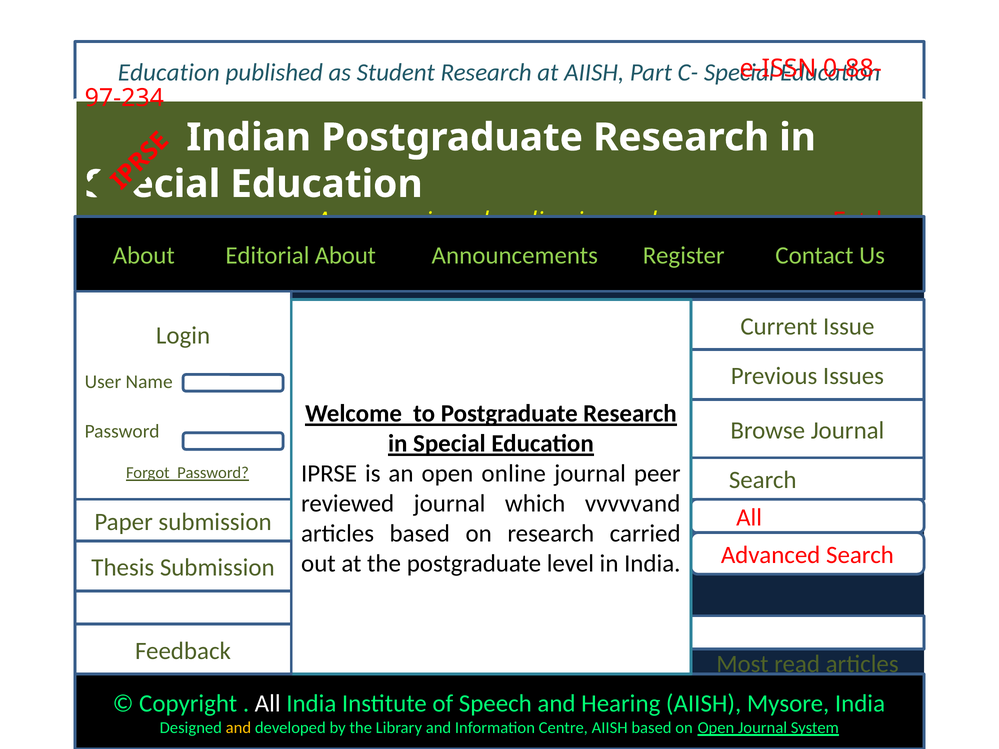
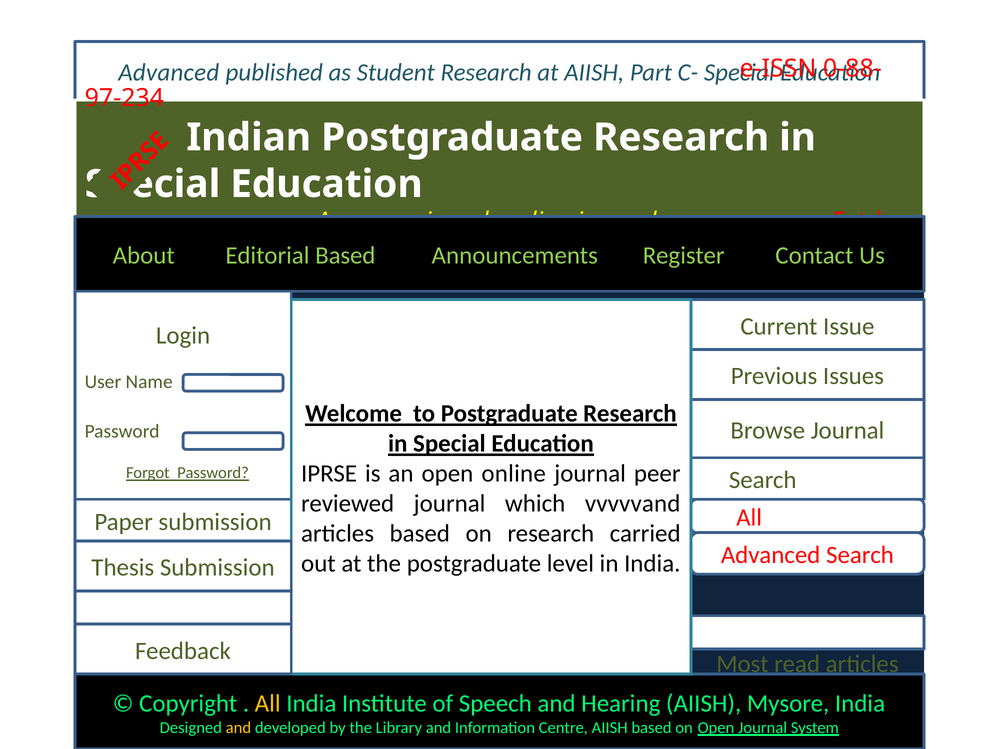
Education: Education -> Advanced (169, 72)
Editorial About: About -> Based (345, 256)
All colour: white -> yellow (268, 704)
